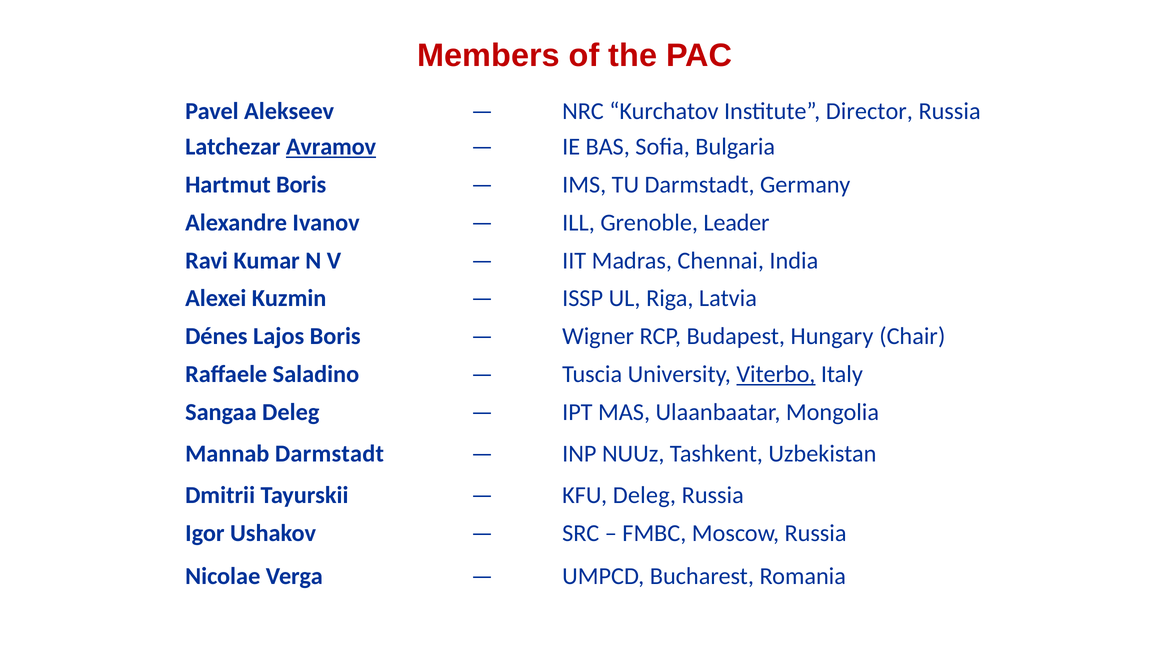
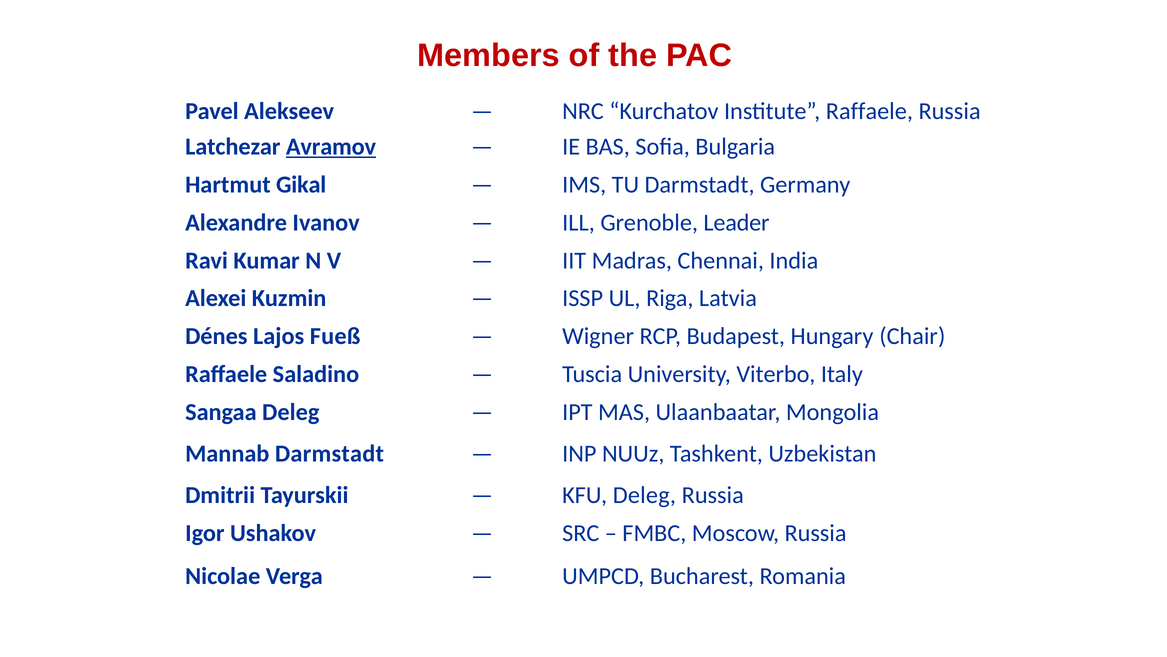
Institute Director: Director -> Raffaele (869, 111)
Hartmut Boris: Boris -> Gikal (301, 185)
Lajos Boris: Boris -> Fueß (335, 336)
Viterbo underline: present -> none (776, 374)
